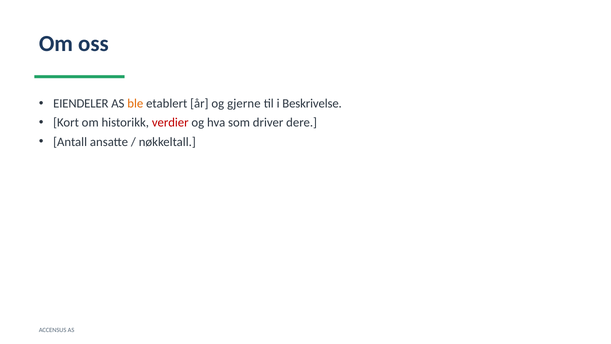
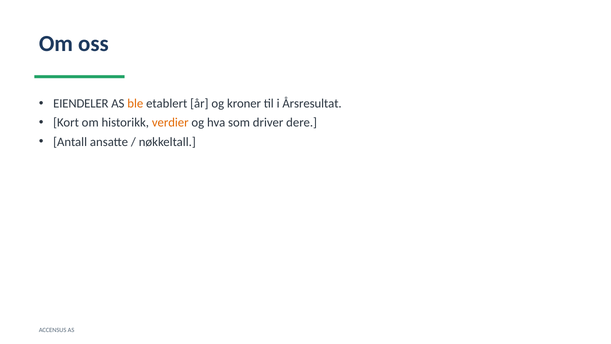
gjerne: gjerne -> kroner (244, 103)
Beskrivelse: Beskrivelse -> Årsresultat (312, 103)
verdier colour: red -> orange (170, 123)
